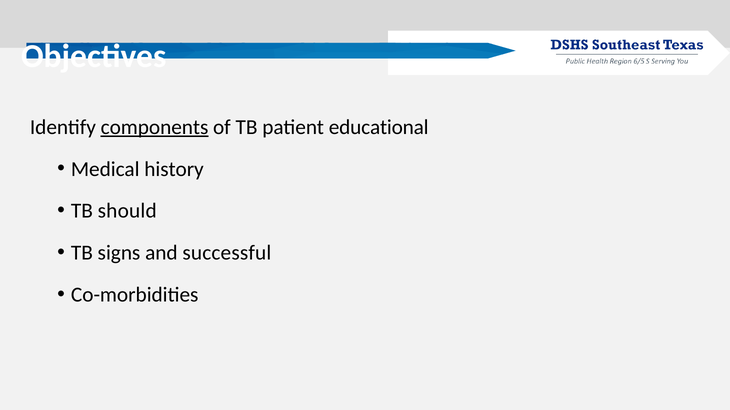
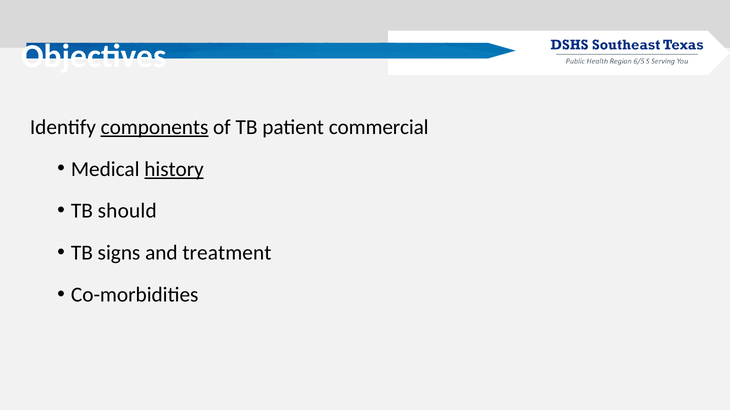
educational: educational -> commercial (379, 127)
history underline: none -> present (174, 169)
successful: successful -> treatment (227, 253)
